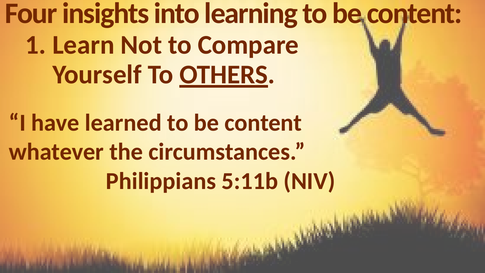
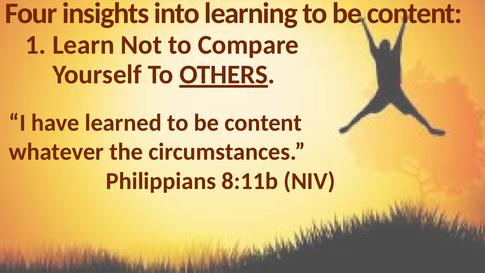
5:11b: 5:11b -> 8:11b (250, 181)
